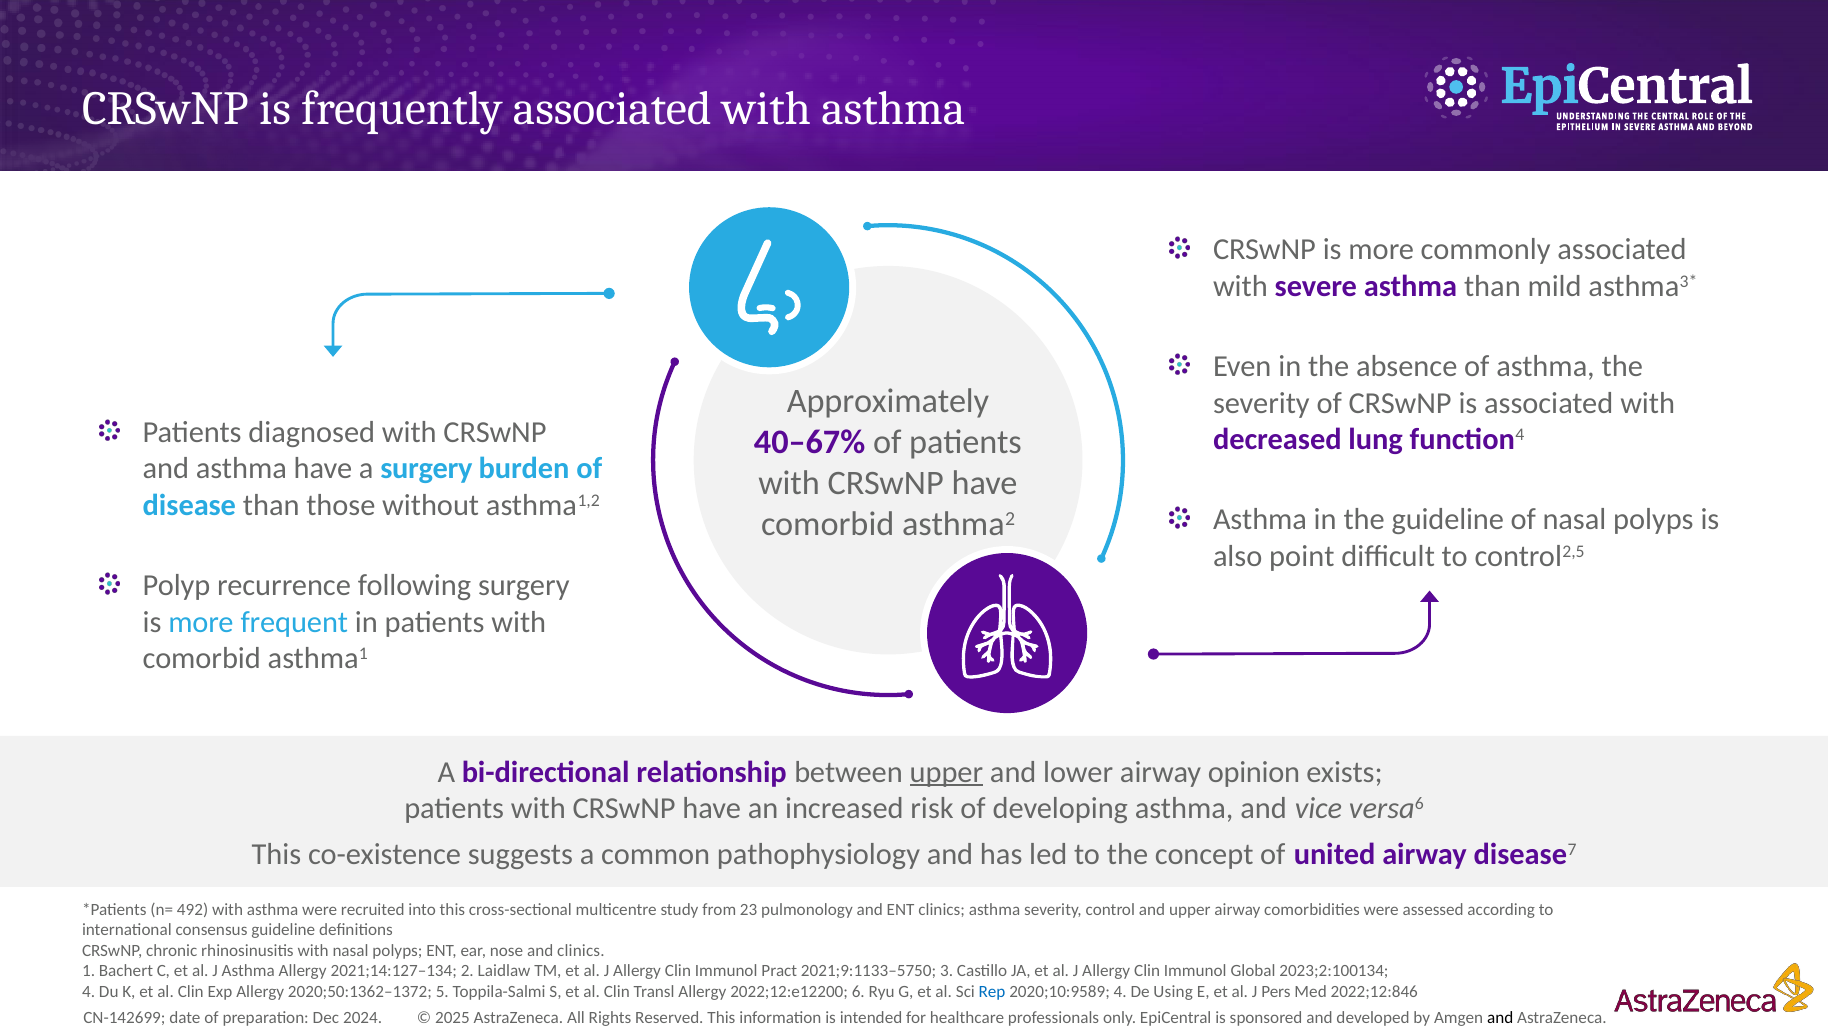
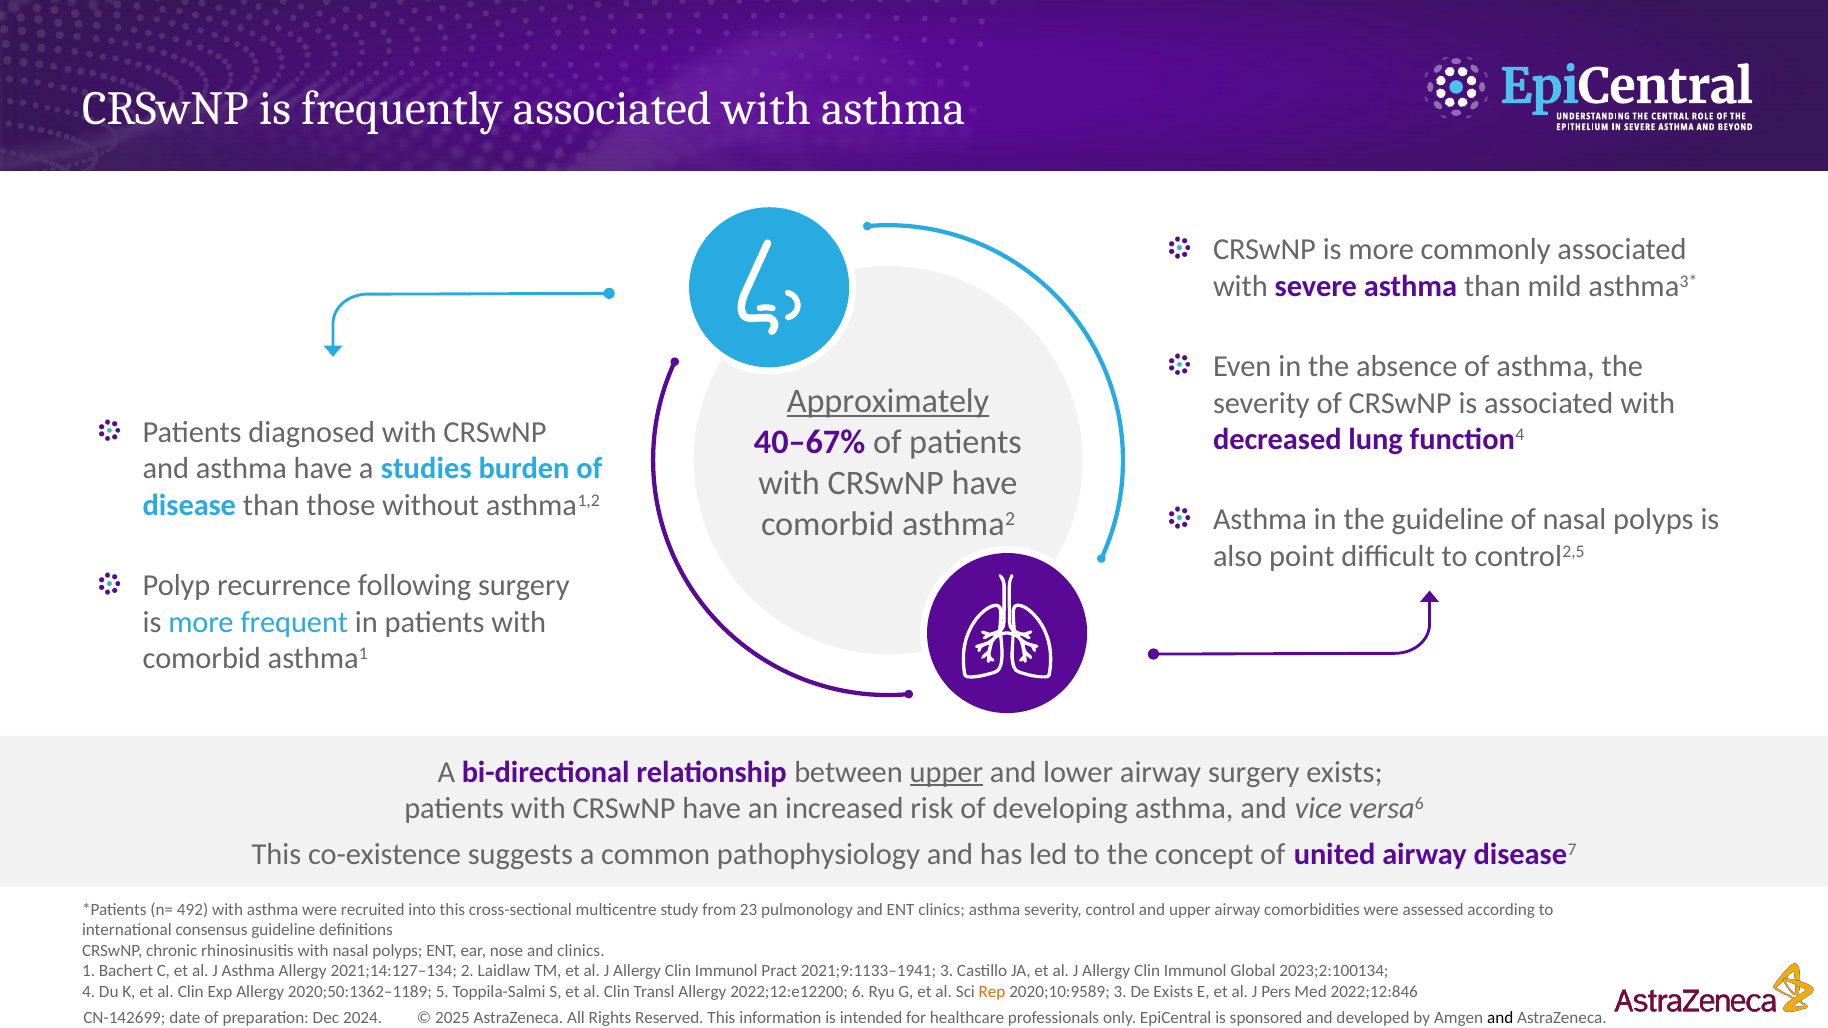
Approximately underline: none -> present (888, 401)
a surgery: surgery -> studies (426, 469)
airway opinion: opinion -> surgery (1254, 772)
2021;9:1133–5750: 2021;9:1133–5750 -> 2021;9:1133–1941 (869, 971)
2020;50:1362–1372: 2020;50:1362–1372 -> 2020;50:1362–1189 (360, 992)
Rep colour: blue -> orange (992, 992)
2020;10:9589 4: 4 -> 3 (1120, 992)
De Using: Using -> Exists (1173, 992)
